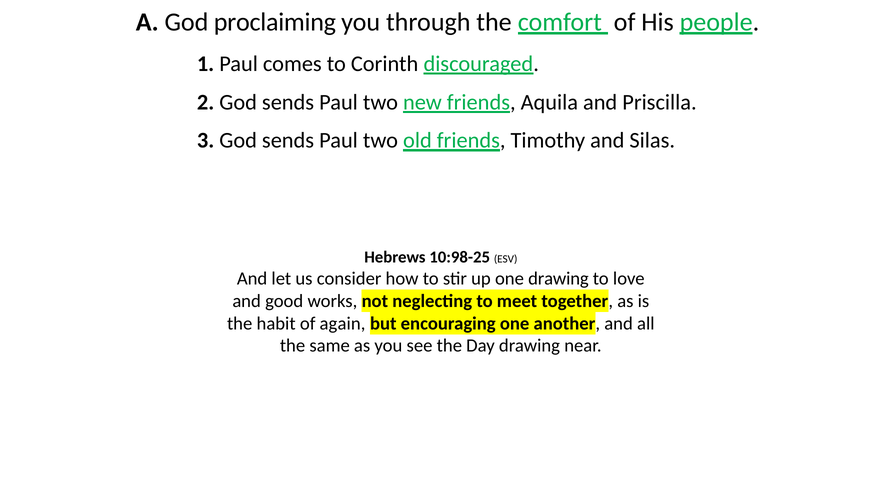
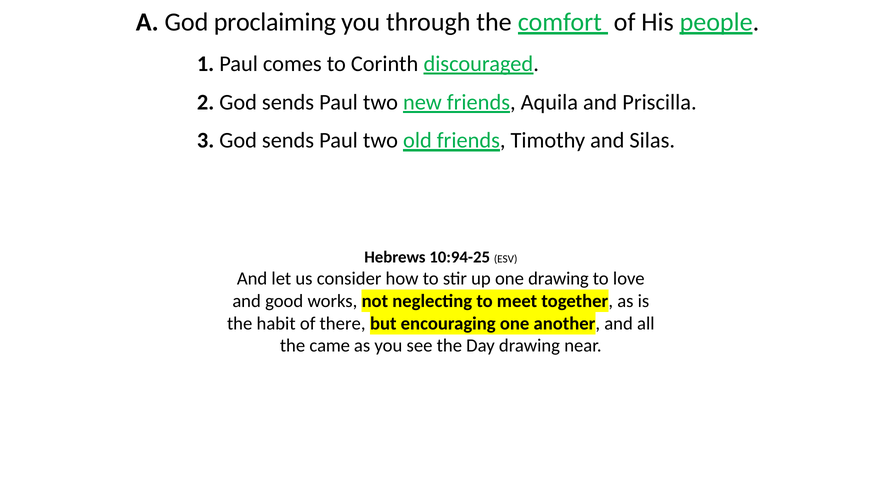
10:98-25: 10:98-25 -> 10:94-25 (460, 257)
again: again -> there (343, 323)
same: same -> came (330, 345)
